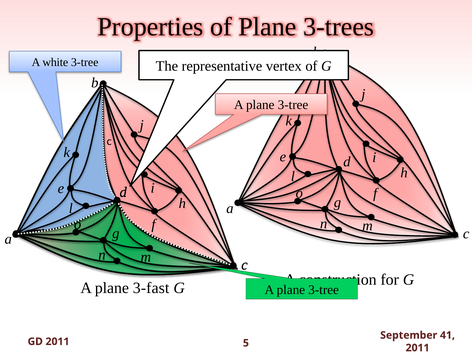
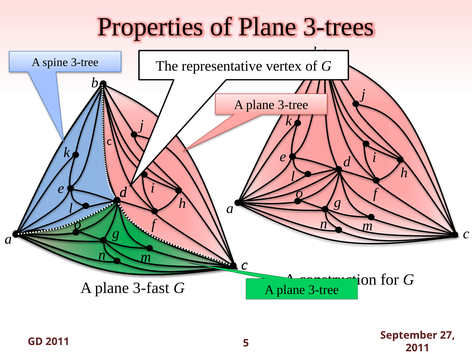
white: white -> spine (55, 62)
41: 41 -> 27 (447, 335)
